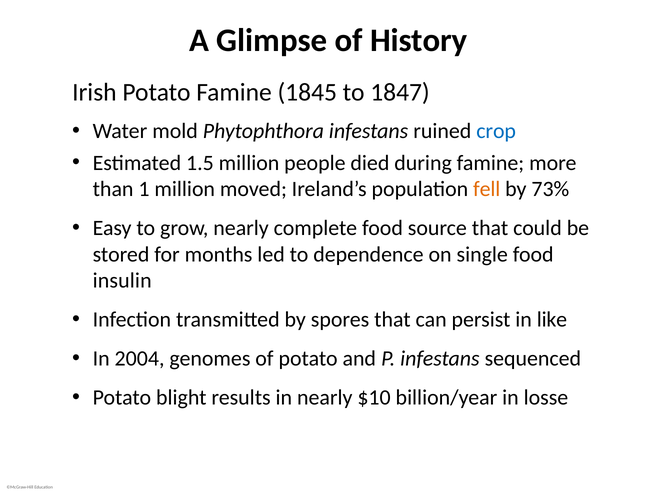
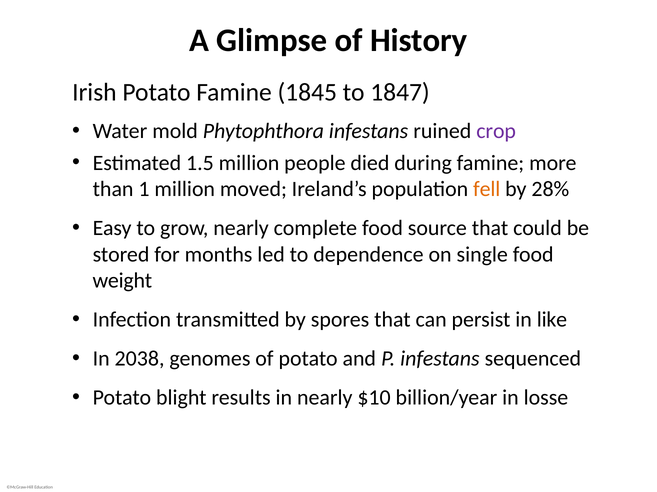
crop colour: blue -> purple (496, 131)
73%: 73% -> 28% (550, 189)
insulin: insulin -> weight (122, 281)
2004: 2004 -> 2038 (140, 359)
